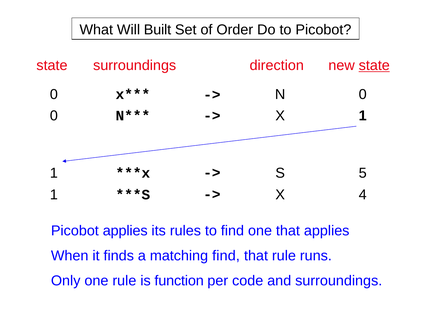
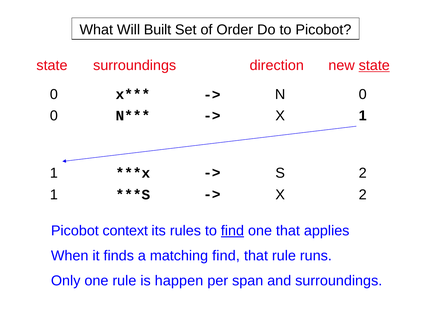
5: 5 -> 2 (363, 173)
4: 4 -> 2 (363, 195)
Picobot applies: applies -> context (125, 231)
find underline: none -> present (232, 231)
function: function -> happen (179, 281)
code: code -> span (248, 281)
